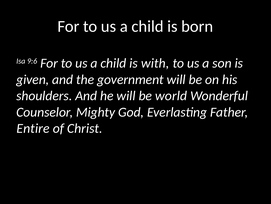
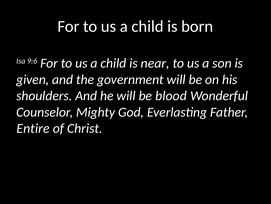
with: with -> near (155, 63)
world: world -> blood (171, 95)
